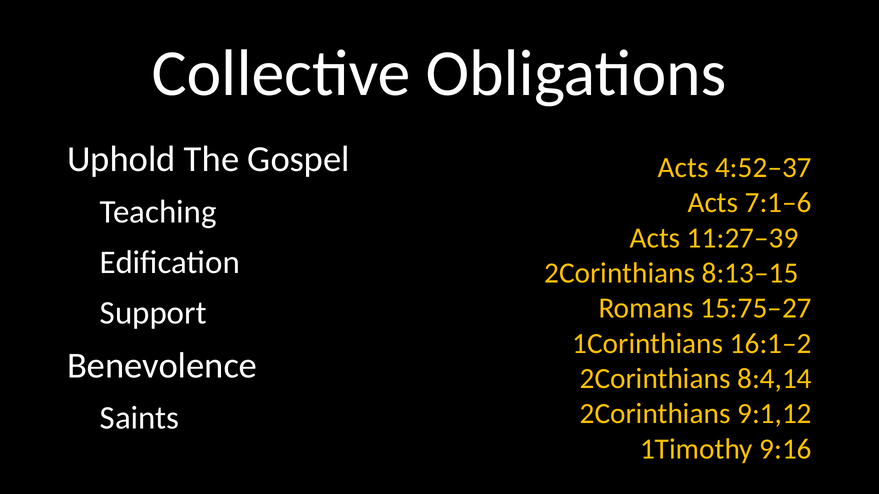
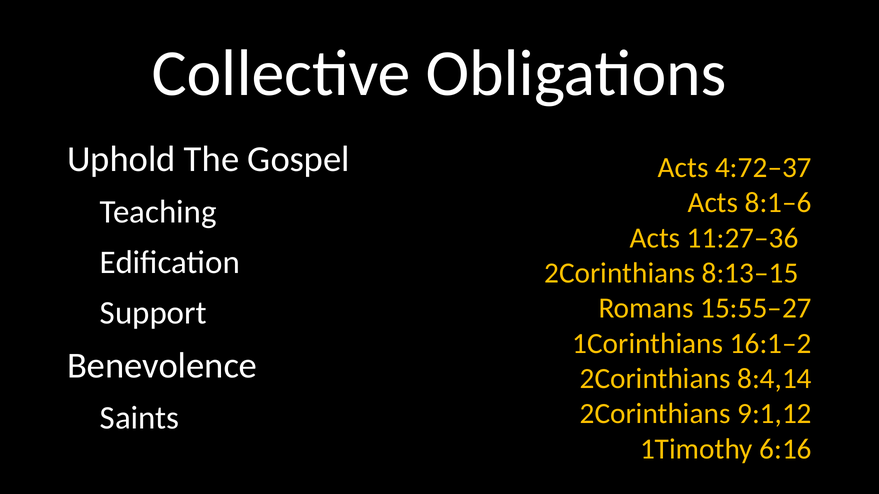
4:52–37: 4:52–37 -> 4:72–37 (763, 168)
7:1–6: 7:1–6 -> 8:1–6 (778, 203)
11:27–39: 11:27–39 -> 11:27–36 (743, 238)
15:75–27: 15:75–27 -> 15:55–27 (756, 308)
9:16: 9:16 -> 6:16 (786, 449)
